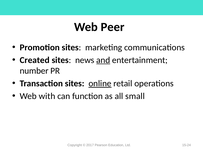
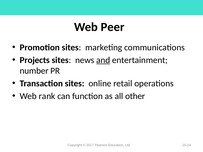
Created: Created -> Projects (35, 60)
online underline: present -> none (100, 84)
with: with -> rank (47, 96)
small: small -> other (135, 96)
